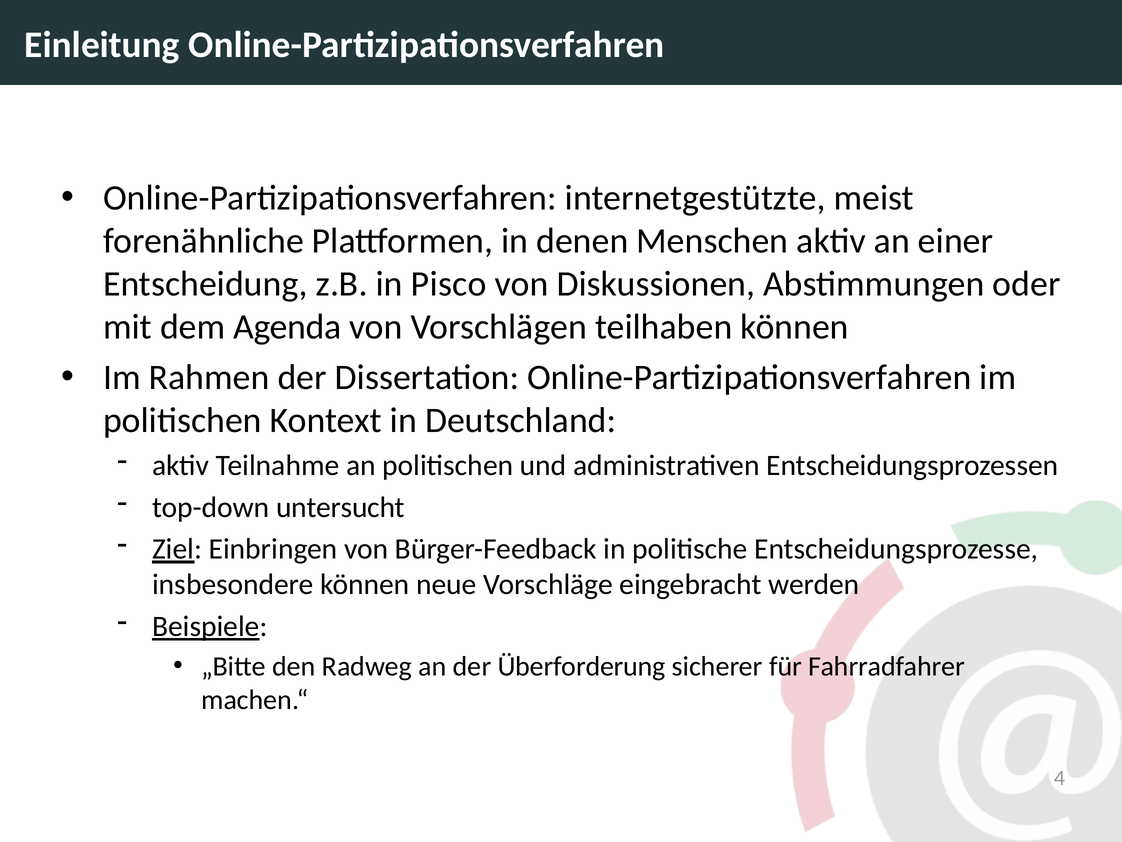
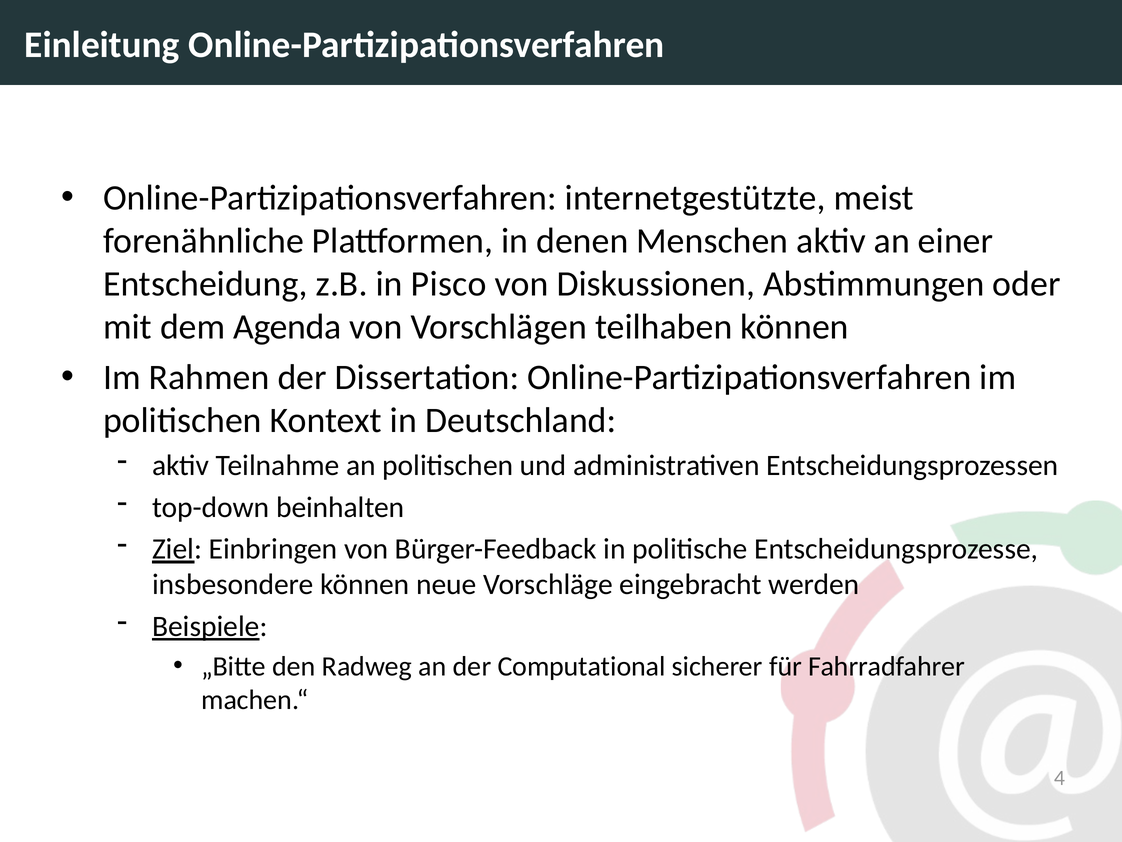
untersucht: untersucht -> beinhalten (340, 507)
Überforderung: Überforderung -> Computational (582, 666)
